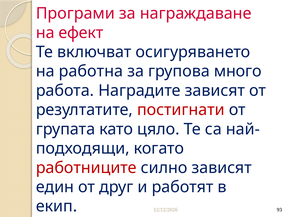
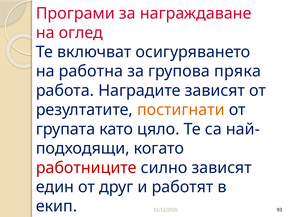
ефект: ефект -> оглед (81, 33)
много: много -> пряка (238, 71)
постигнати colour: red -> orange (181, 110)
